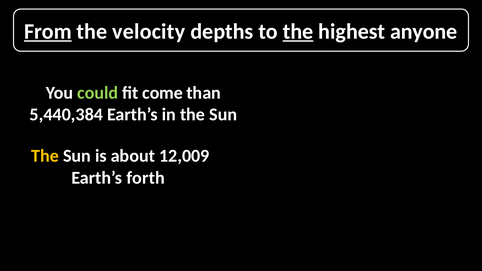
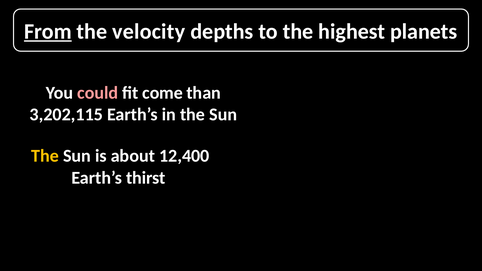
the underline: present -> none (298, 32)
anyone: anyone -> planets (424, 32)
could colour: light green -> pink (98, 93)
5,440,384: 5,440,384 -> 3,202,115 (66, 115)
12,009: 12,009 -> 12,400 (184, 156)
forth: forth -> thirst (146, 178)
